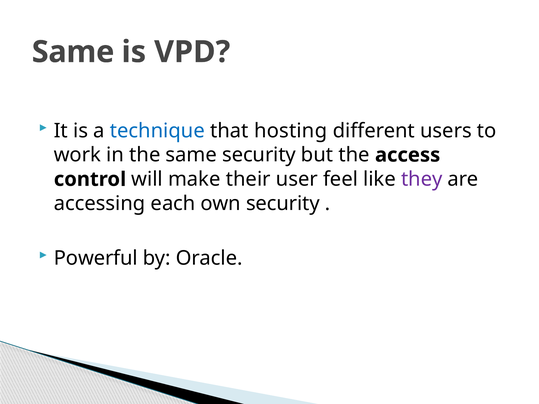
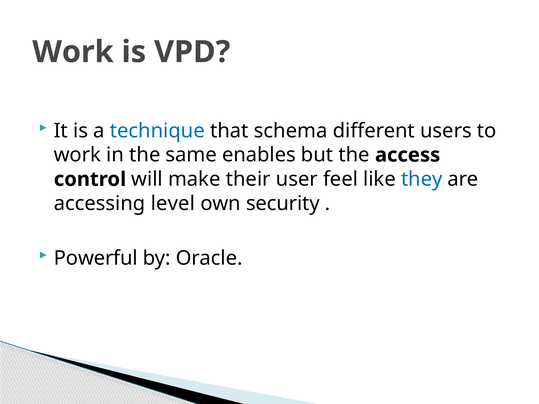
Same: Same -> Work (73, 52)
hosting: hosting -> schema (291, 131)
same security: security -> enables (259, 155)
they colour: purple -> blue (422, 179)
each: each -> level (173, 204)
